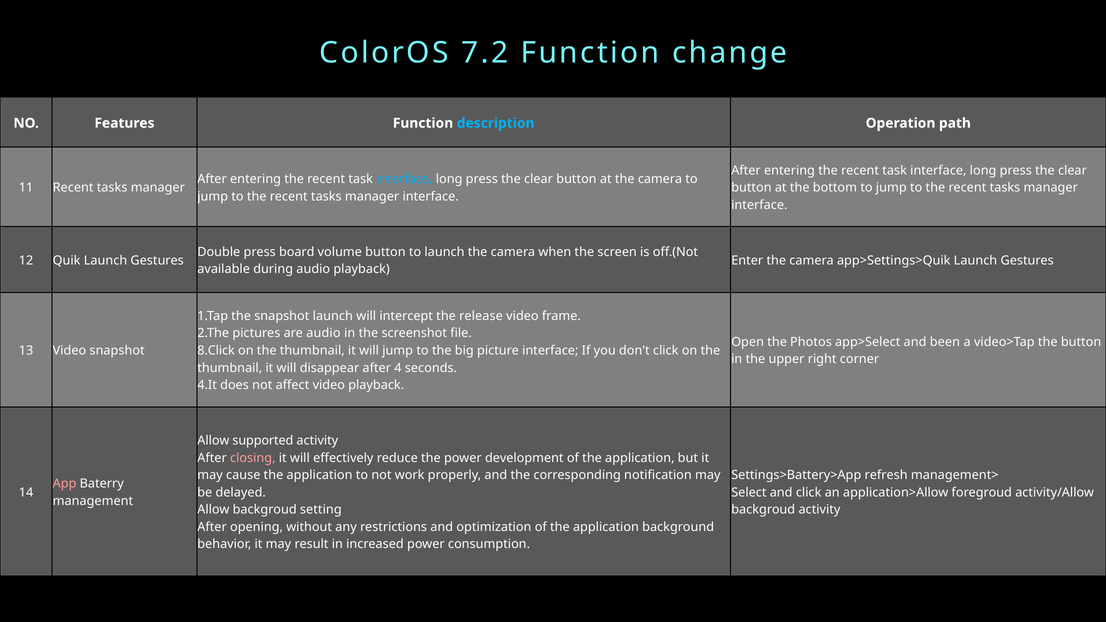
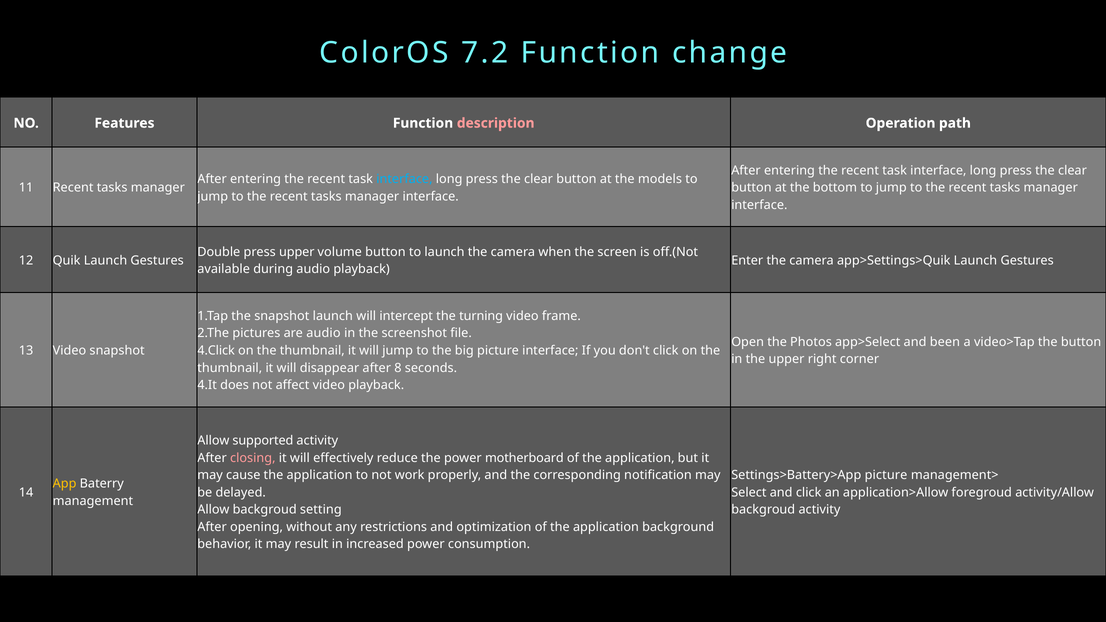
description colour: light blue -> pink (496, 123)
at the camera: camera -> models (660, 179)
press board: board -> upper (297, 252)
release: release -> turning (481, 316)
8.Click: 8.Click -> 4.Click (216, 351)
4: 4 -> 8 (398, 368)
development: development -> motherboard (524, 458)
Settings>Battery>App refresh: refresh -> picture (886, 475)
App colour: pink -> yellow (65, 484)
